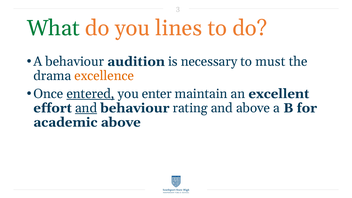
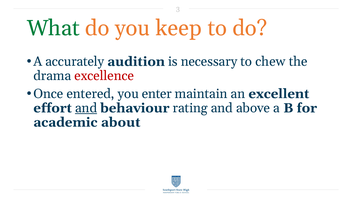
lines: lines -> keep (179, 28)
A behaviour: behaviour -> accurately (75, 62)
must: must -> chew (270, 62)
excellence colour: orange -> red (104, 76)
entered underline: present -> none (91, 94)
academic above: above -> about (121, 122)
